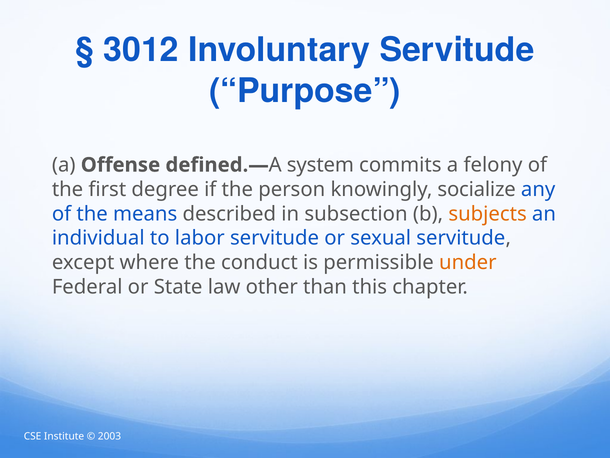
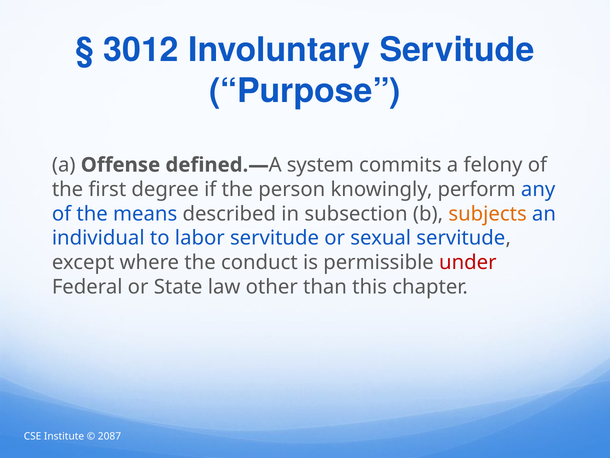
socialize: socialize -> perform (477, 189)
under colour: orange -> red (468, 262)
2003: 2003 -> 2087 (109, 436)
